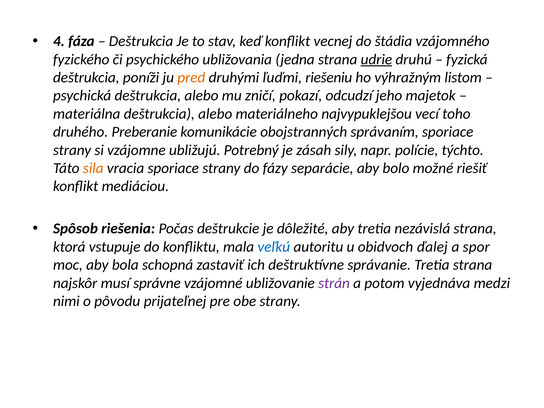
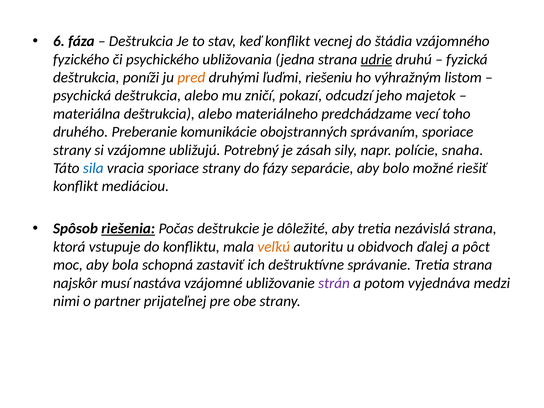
4: 4 -> 6 (59, 41)
najvypuklejšou: najvypuklejšou -> predchádzame (367, 114)
týchto: týchto -> snaha (463, 150)
sila colour: orange -> blue (93, 168)
riešenia underline: none -> present (128, 229)
veľkú colour: blue -> orange (274, 247)
spor: spor -> pôct (476, 247)
správne: správne -> nastáva (157, 283)
pôvodu: pôvodu -> partner (117, 301)
